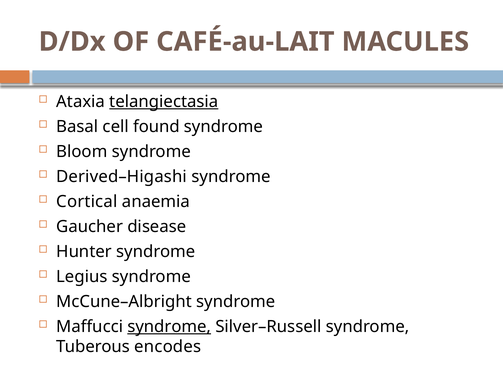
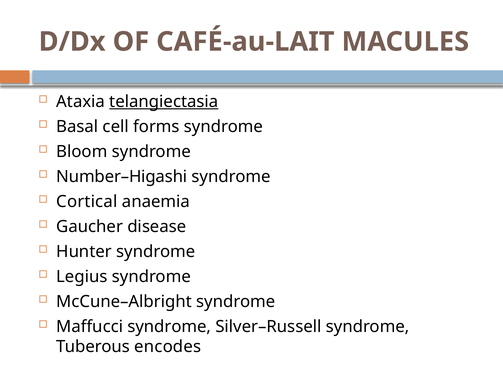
found: found -> forms (156, 127)
Derived–Higashi: Derived–Higashi -> Number–Higashi (122, 177)
syndrome underline: present -> none (169, 327)
